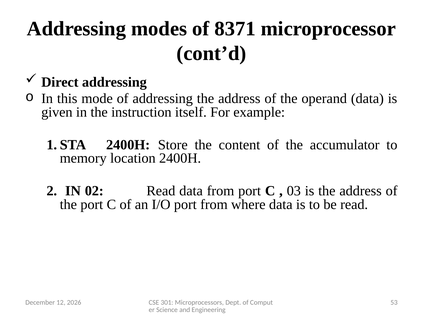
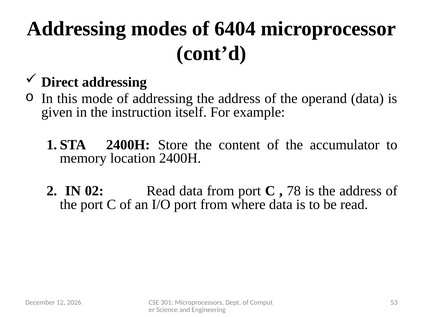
8371: 8371 -> 6404 (235, 29)
03: 03 -> 78 (294, 191)
